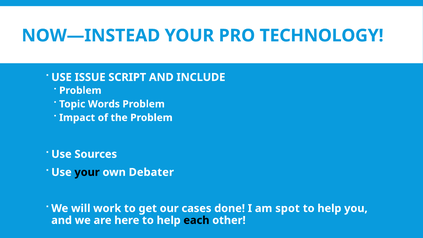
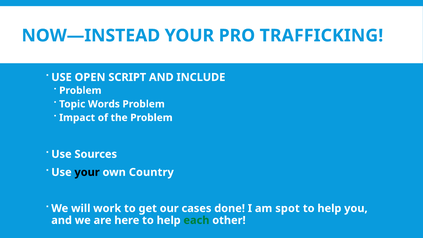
TECHNOLOGY: TECHNOLOGY -> TRAFFICKING (321, 36)
ISSUE: ISSUE -> OPEN (90, 77)
Debater: Debater -> Country (151, 172)
each colour: black -> green (196, 220)
